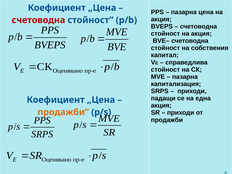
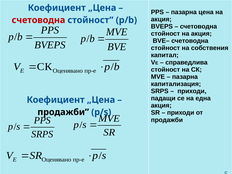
продажби colour: orange -> black (63, 112)
